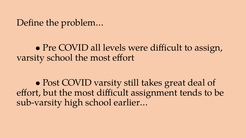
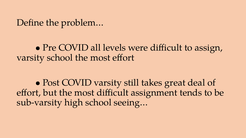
earlier…: earlier… -> seeing… (131, 103)
